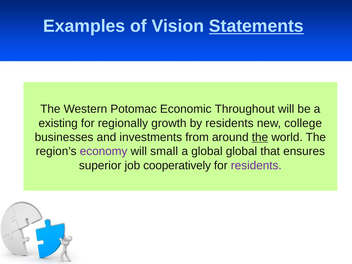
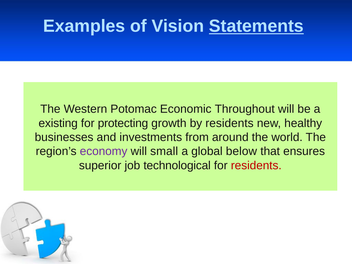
regionally: regionally -> protecting (123, 123)
college: college -> healthy (303, 123)
the underline: present -> none (260, 137)
global global: global -> below (241, 151)
cooperatively: cooperatively -> technological (177, 165)
residents colour: purple -> red (256, 165)
